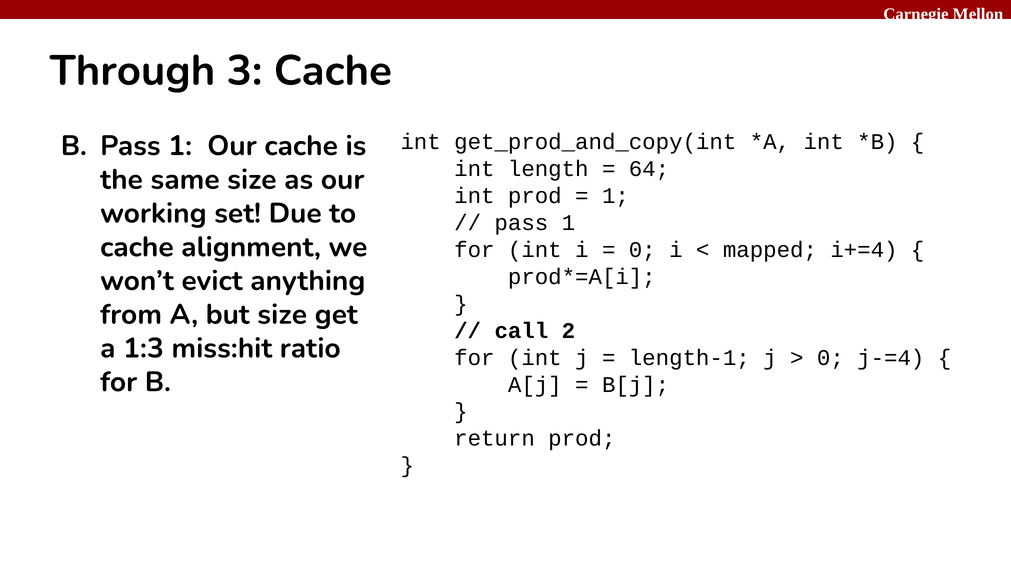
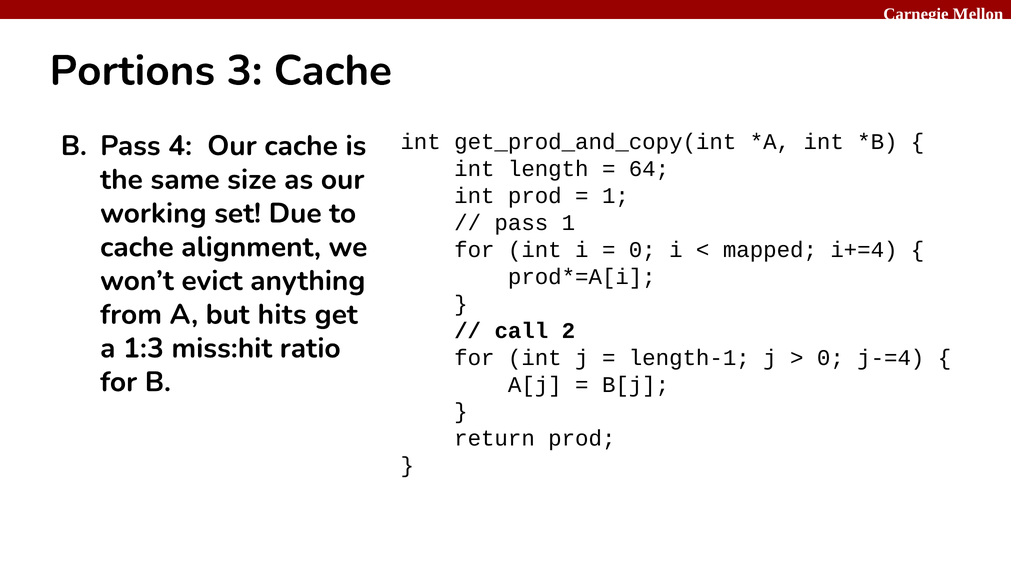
Through: Through -> Portions (132, 71)
B Pass 1: 1 -> 4 (180, 146)
but size: size -> hits (282, 314)
